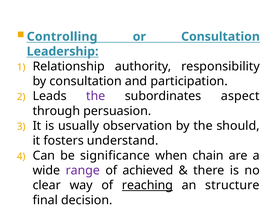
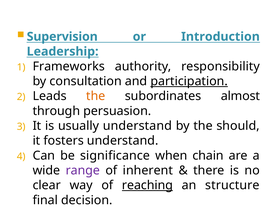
Controlling: Controlling -> Supervision (62, 37)
or Consultation: Consultation -> Introduction (220, 37)
Relationship: Relationship -> Frameworks (69, 66)
participation underline: none -> present (189, 81)
the colour: purple -> orange (96, 96)
aspect: aspect -> almost (240, 96)
usually observation: observation -> understand (137, 126)
achieved: achieved -> inherent (148, 171)
